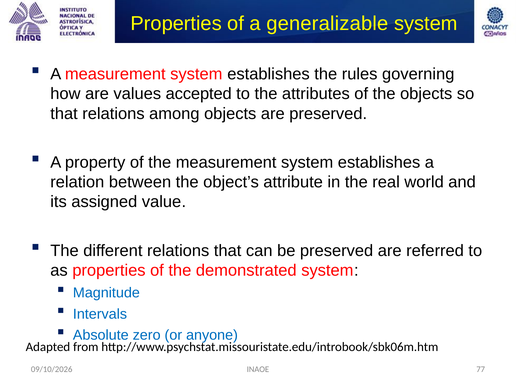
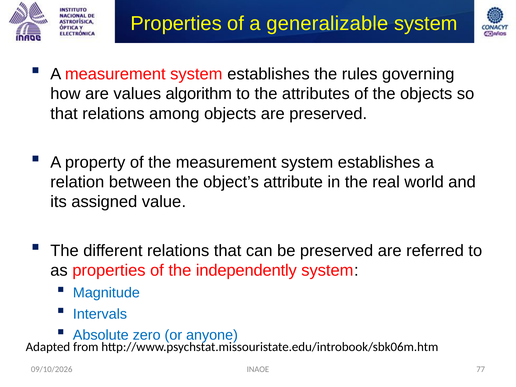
accepted: accepted -> algorithm (199, 94)
demonstrated: demonstrated -> independently (246, 270)
